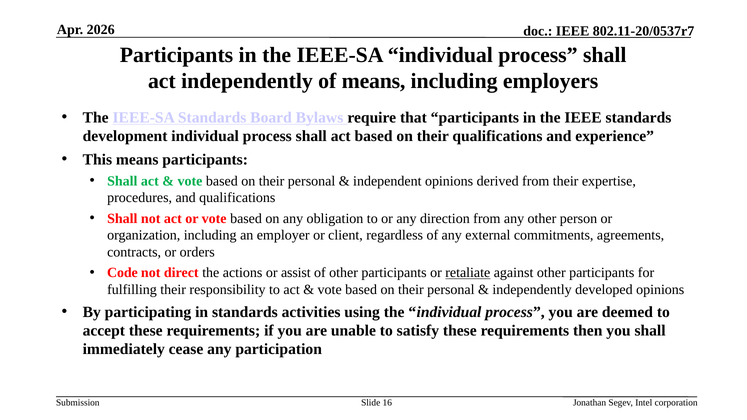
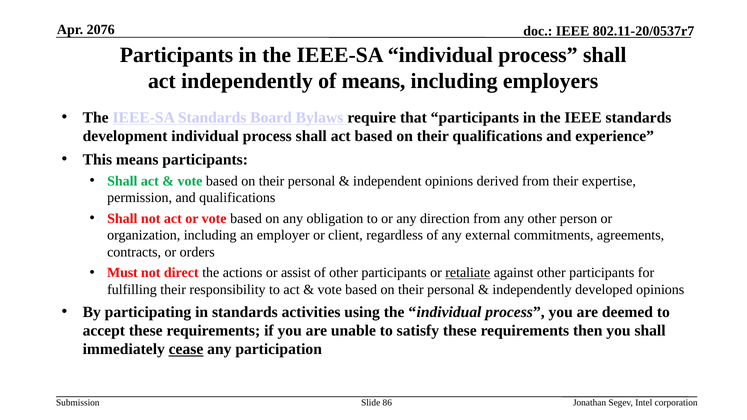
2026: 2026 -> 2076 (101, 30)
procedures: procedures -> permission (140, 198)
Code: Code -> Must (122, 273)
cease underline: none -> present (186, 350)
16: 16 -> 86 (387, 403)
